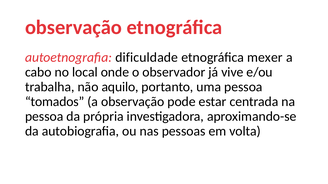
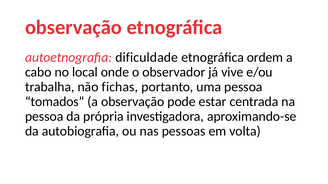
mexer: mexer -> ordem (265, 58)
aquilo: aquilo -> fichas (120, 87)
